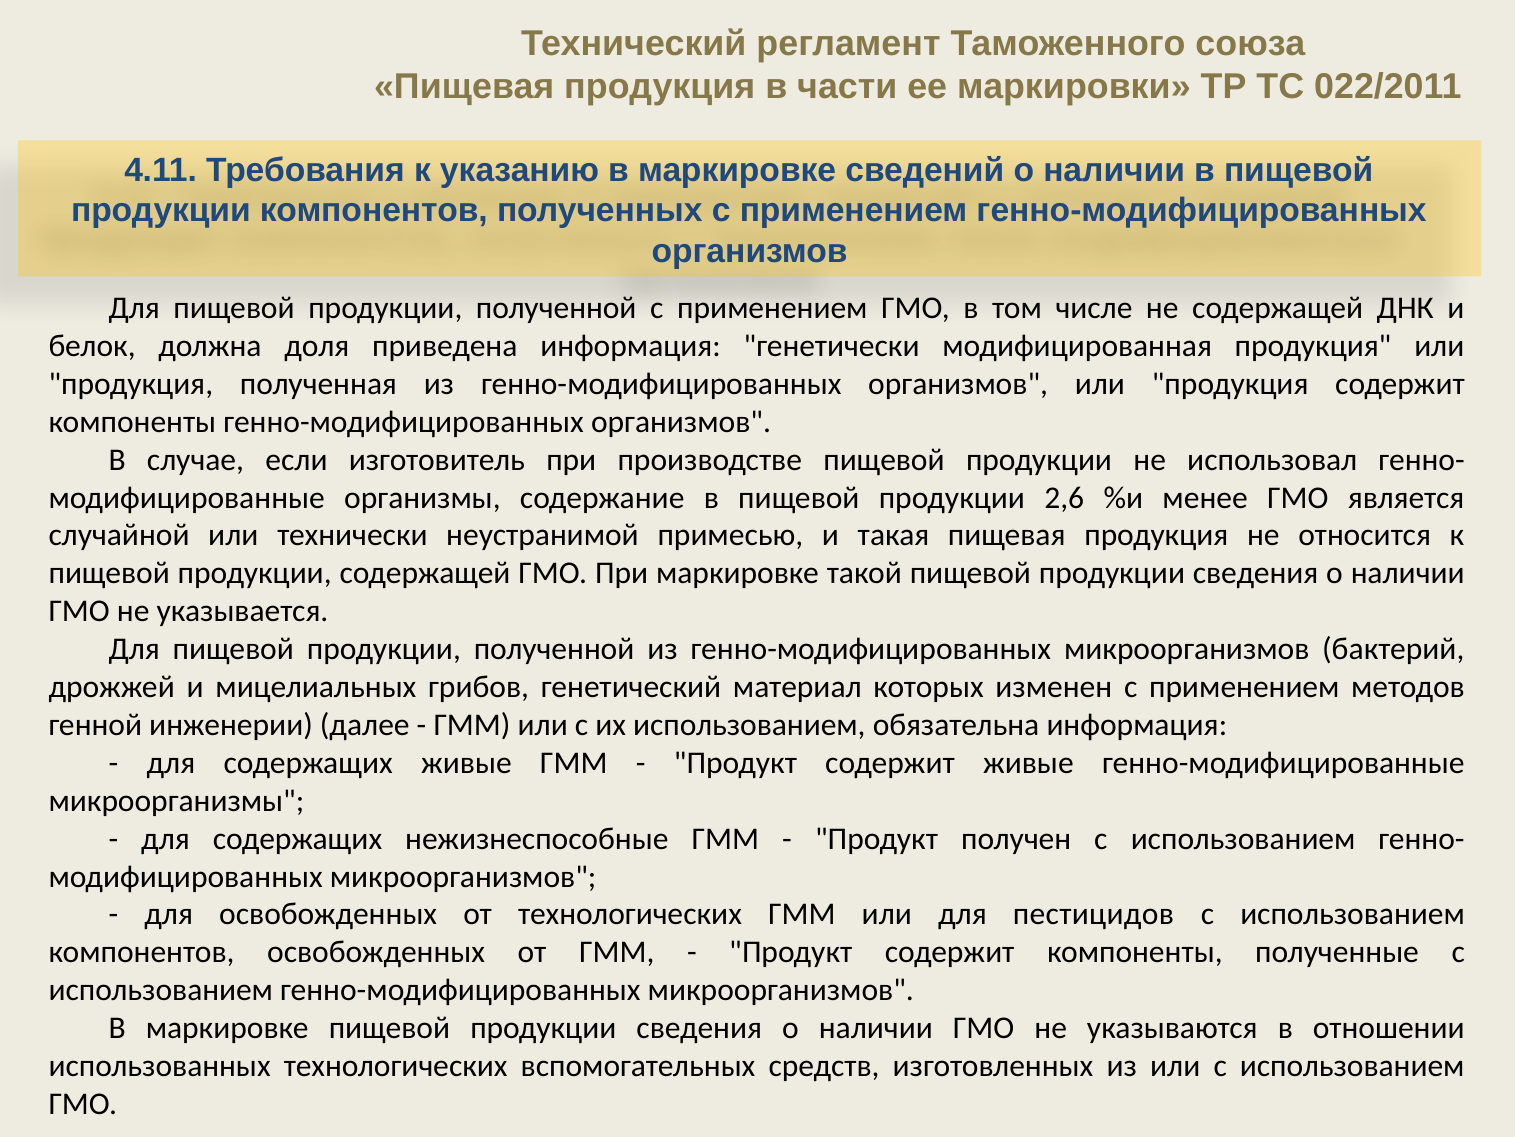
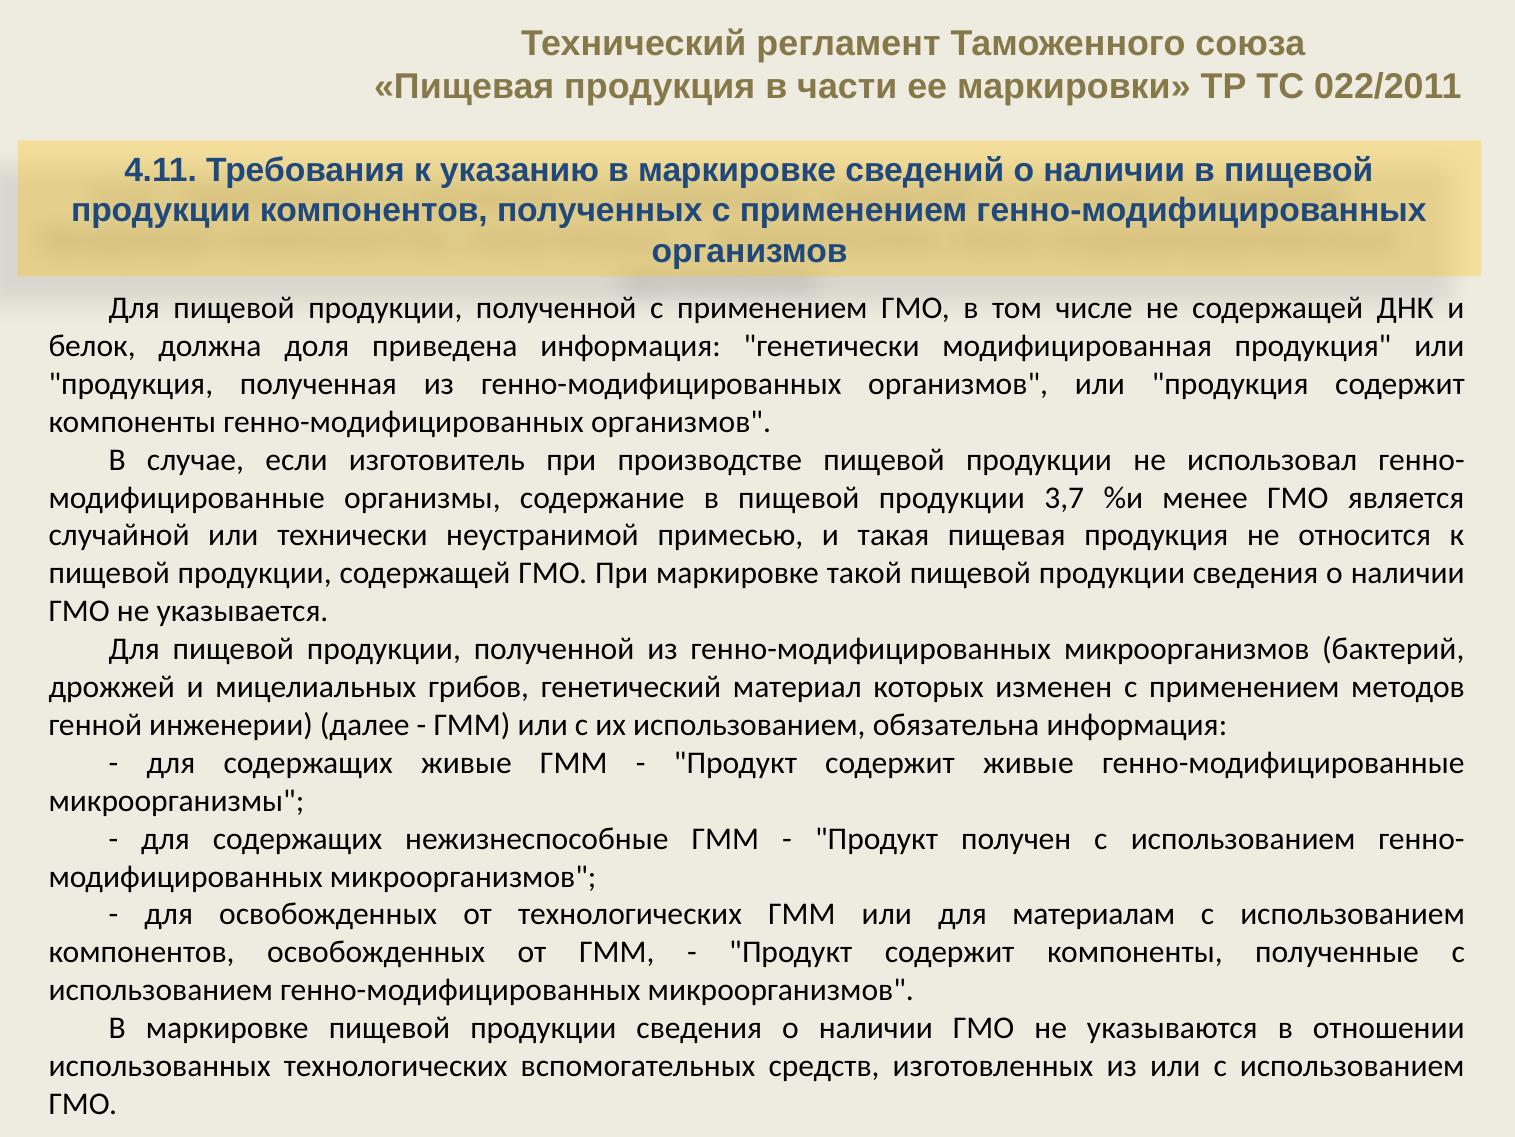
2,6: 2,6 -> 3,7 (1064, 497)
пестицидов: пестицидов -> материалам (1094, 914)
